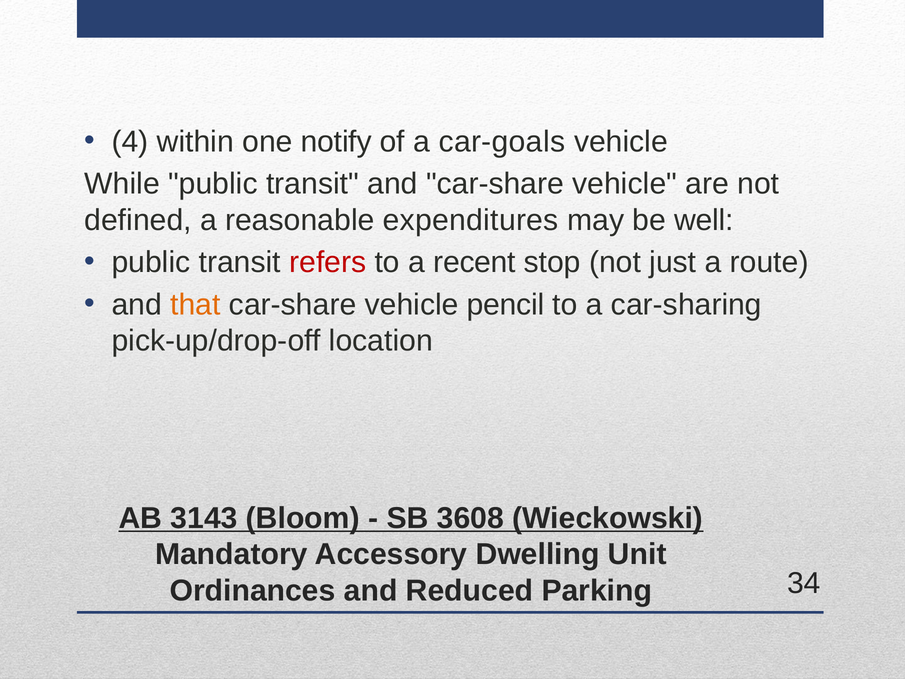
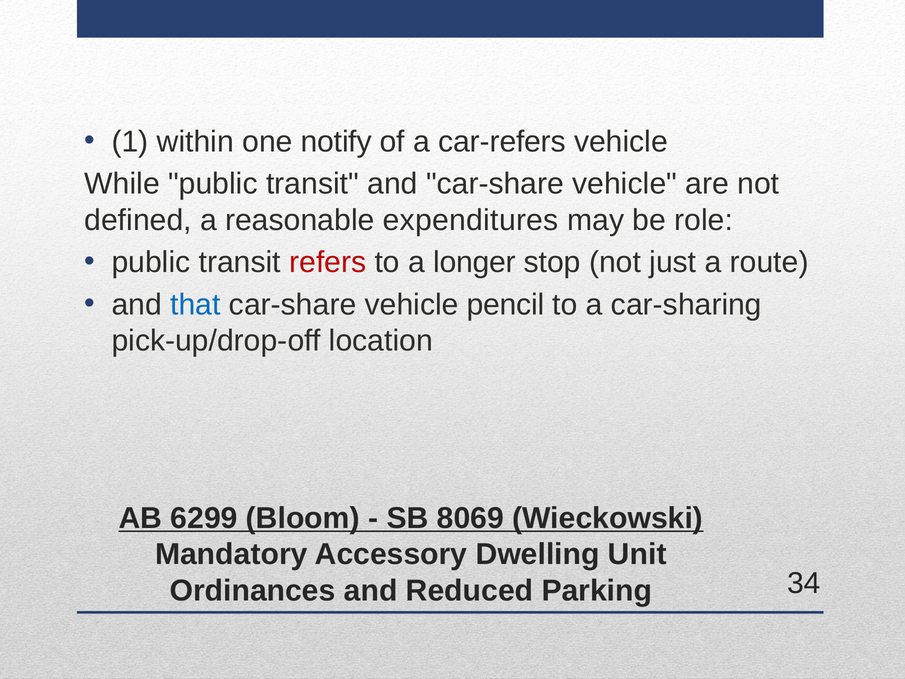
4: 4 -> 1 (130, 142)
car-goals: car-goals -> car-refers (502, 142)
well: well -> role (704, 220)
recent: recent -> longer (474, 262)
that colour: orange -> blue (195, 305)
3143: 3143 -> 6299 (204, 518)
3608: 3608 -> 8069 (470, 518)
